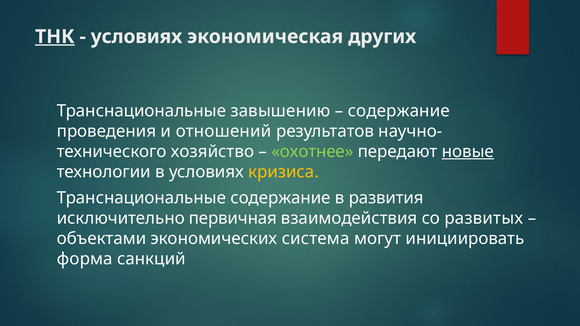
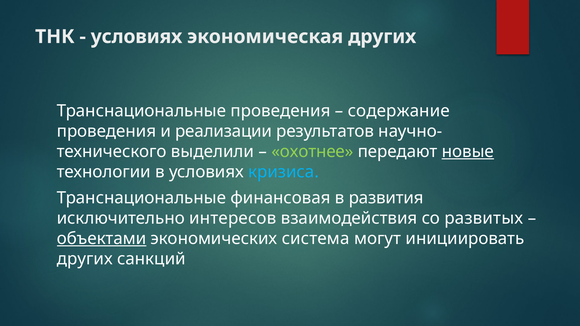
ТНК underline: present -> none (55, 37)
Транснациональные завышению: завышению -> проведения (280, 111)
отношений: отношений -> реализации (224, 131)
хозяйство: хозяйство -> выделили (212, 152)
кризиса colour: yellow -> light blue (284, 172)
Транснациональные содержание: содержание -> финансовая (280, 198)
первичная: первичная -> интересов (233, 218)
объектами underline: none -> present (102, 239)
форма: форма -> других (85, 259)
